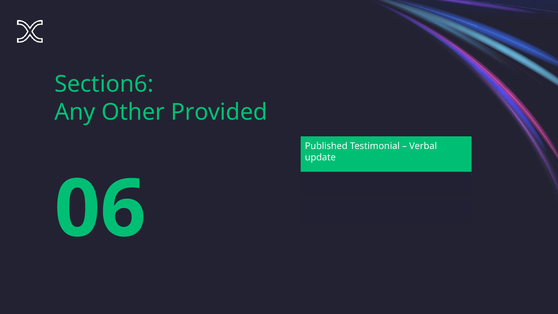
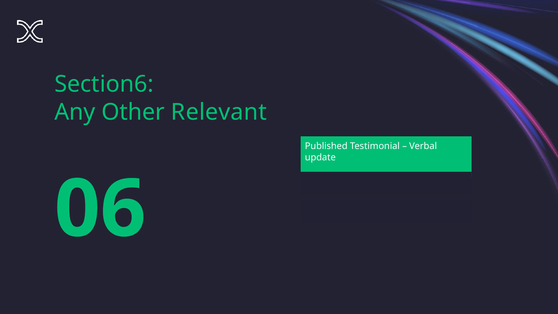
Provided: Provided -> Relevant (219, 112)
